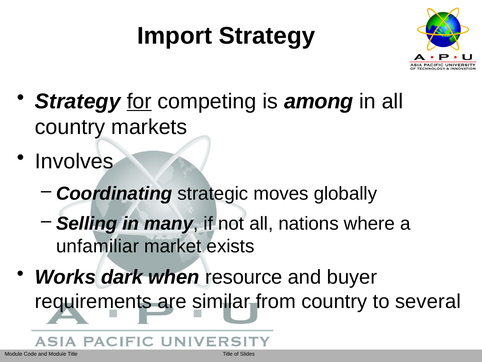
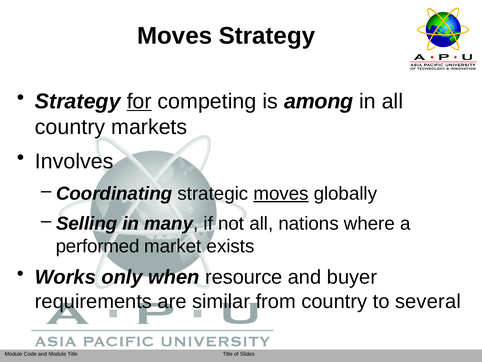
Import: Import -> Moves (175, 36)
moves underline: none -> present (281, 193)
unfamiliar: unfamiliar -> performed (98, 246)
dark: dark -> only (122, 277)
